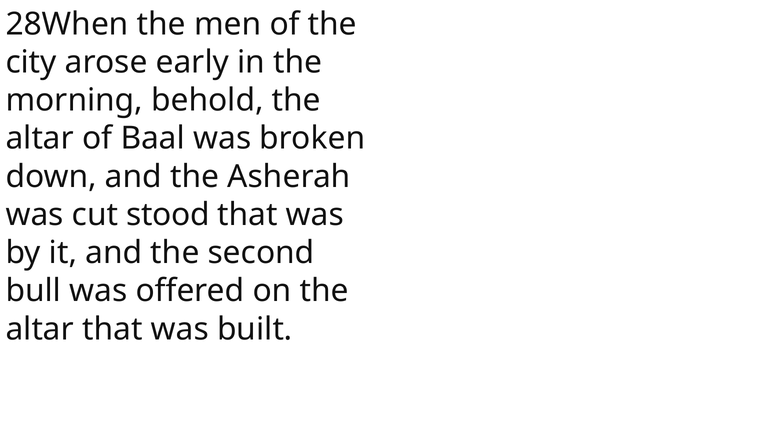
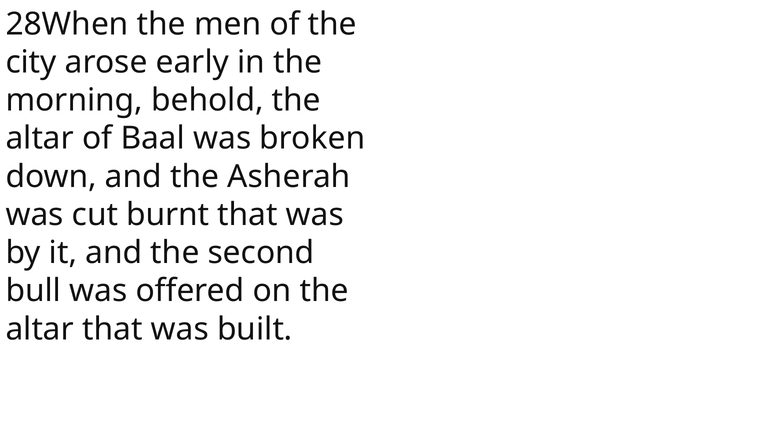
stood: stood -> burnt (168, 215)
